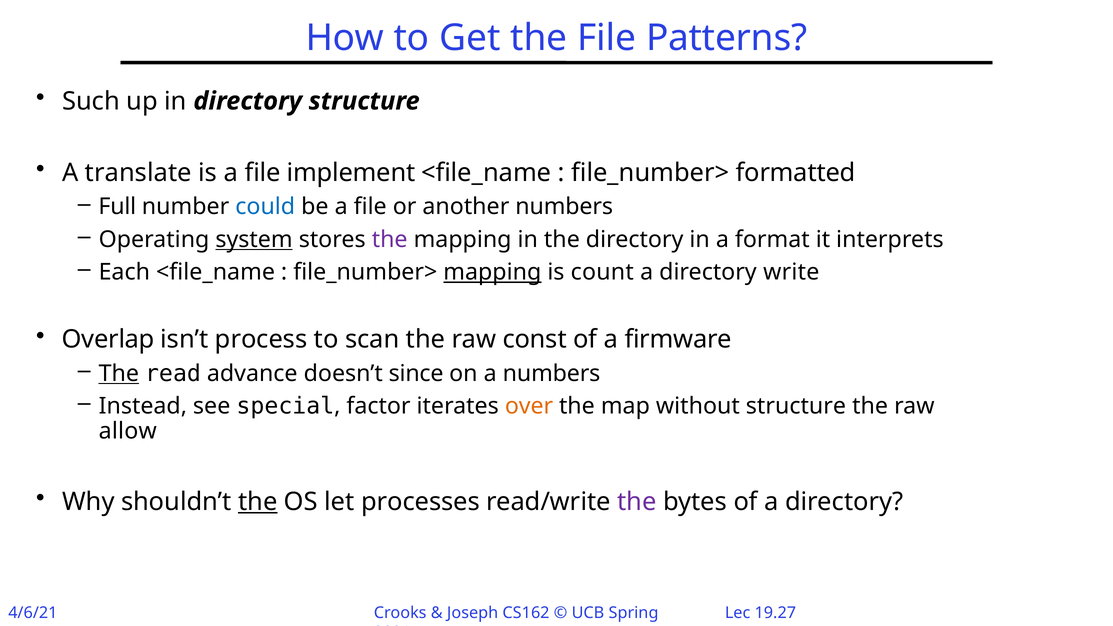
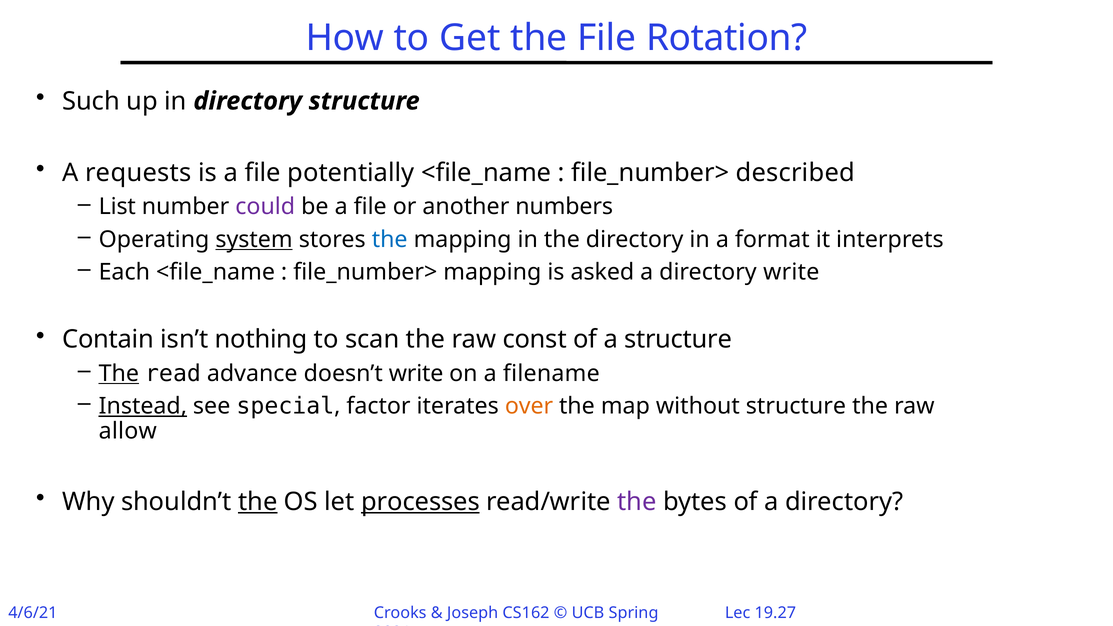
Patterns: Patterns -> Rotation (727, 38)
translate: translate -> requests (138, 173)
implement: implement -> potentially (351, 173)
formatted: formatted -> described (795, 173)
Full: Full -> List (117, 207)
could colour: blue -> purple (265, 207)
the colour: purple -> blue (390, 240)
mapping underline: present -> none (492, 272)
count: count -> asked (602, 272)
Overlap: Overlap -> Contain (108, 340)
process: process -> nothing (261, 340)
a firmware: firmware -> structure (678, 340)
doesn’t since: since -> write (416, 374)
a numbers: numbers -> filename (551, 374)
Instead underline: none -> present (143, 406)
processes underline: none -> present (420, 502)
